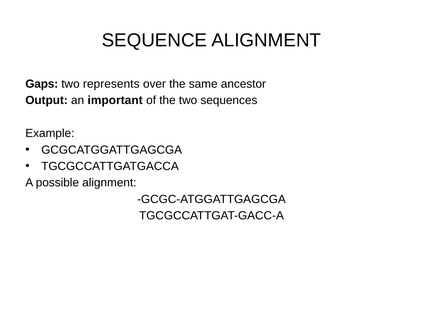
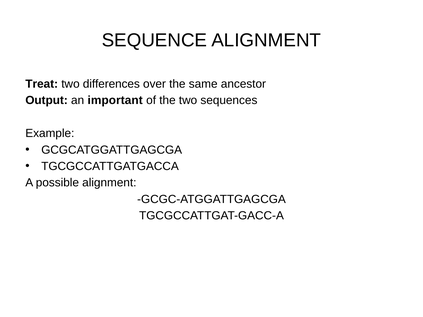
Gaps: Gaps -> Treat (42, 84)
represents: represents -> differences (111, 84)
